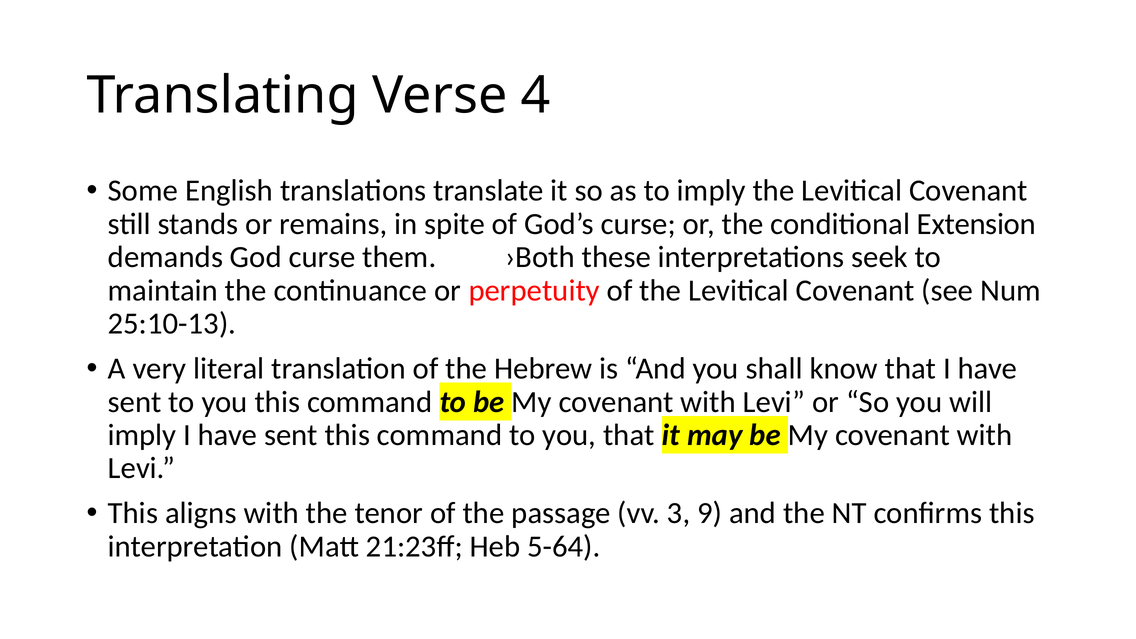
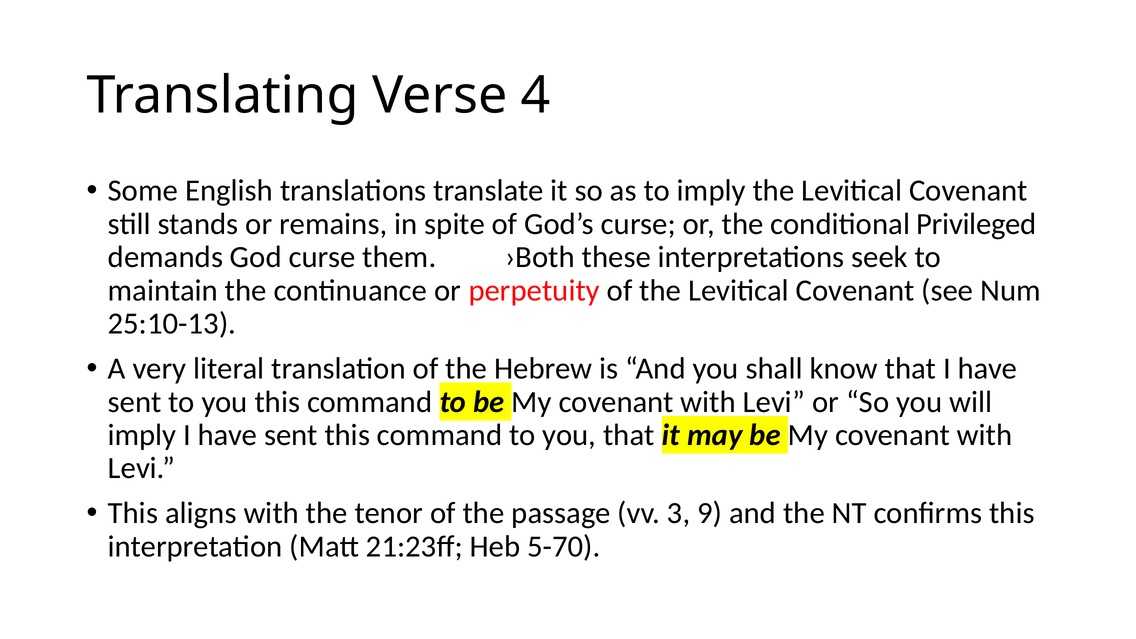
Extension: Extension -> Privileged (976, 224)
5-64: 5-64 -> 5-70 (564, 547)
